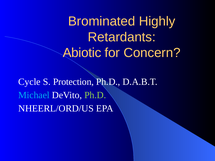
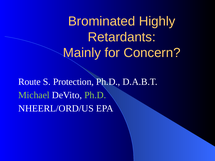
Abiotic: Abiotic -> Mainly (82, 53)
Cycle: Cycle -> Route (29, 82)
Michael colour: light blue -> light green (34, 95)
